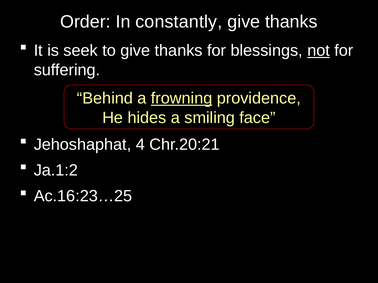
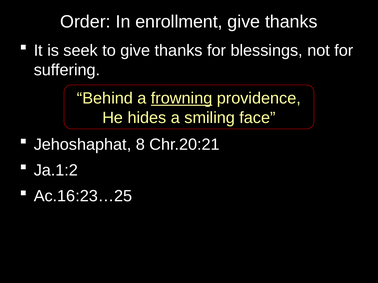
constantly: constantly -> enrollment (179, 22)
not underline: present -> none (319, 51)
4: 4 -> 8 (140, 145)
